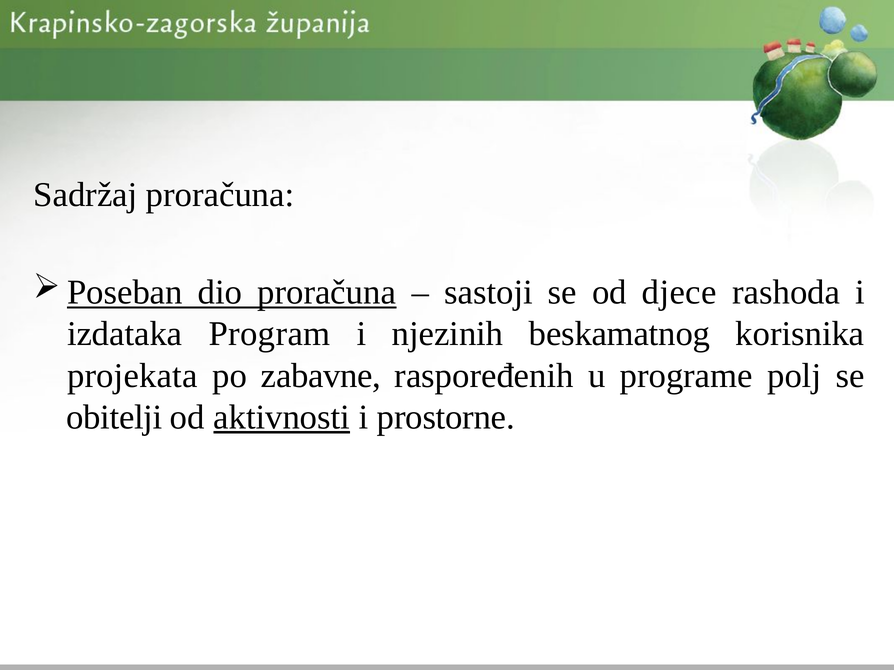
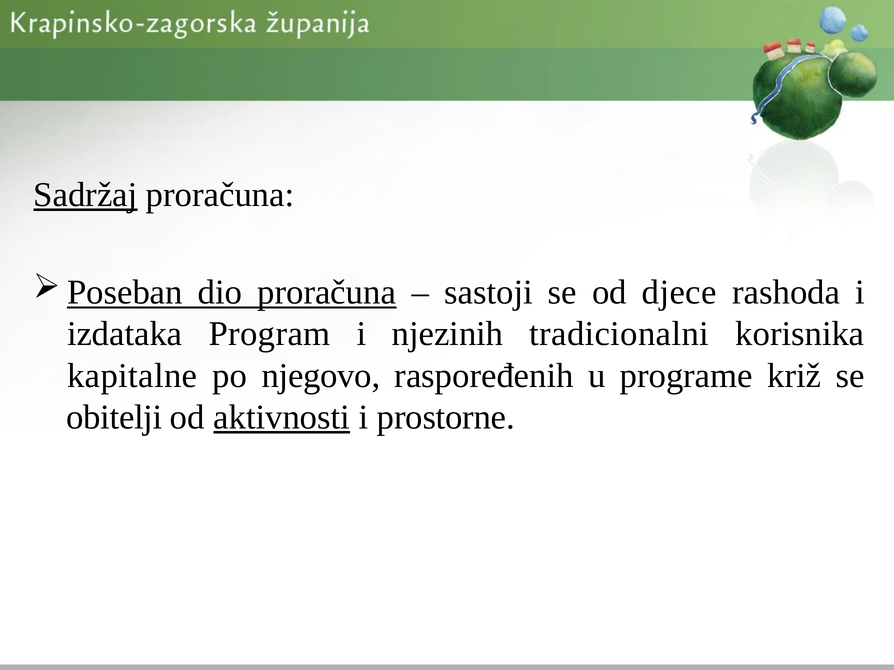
Sadržaj underline: none -> present (85, 195)
beskamatnog: beskamatnog -> tradicionalni (619, 334)
projekata: projekata -> kapitalne (132, 376)
zabavne: zabavne -> njegovo (321, 376)
polj: polj -> križ (794, 376)
